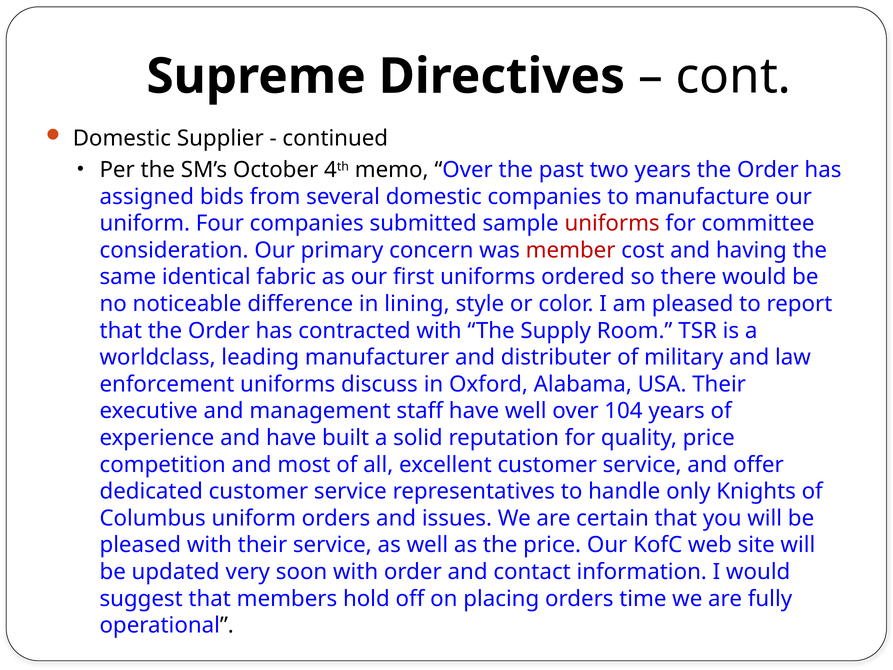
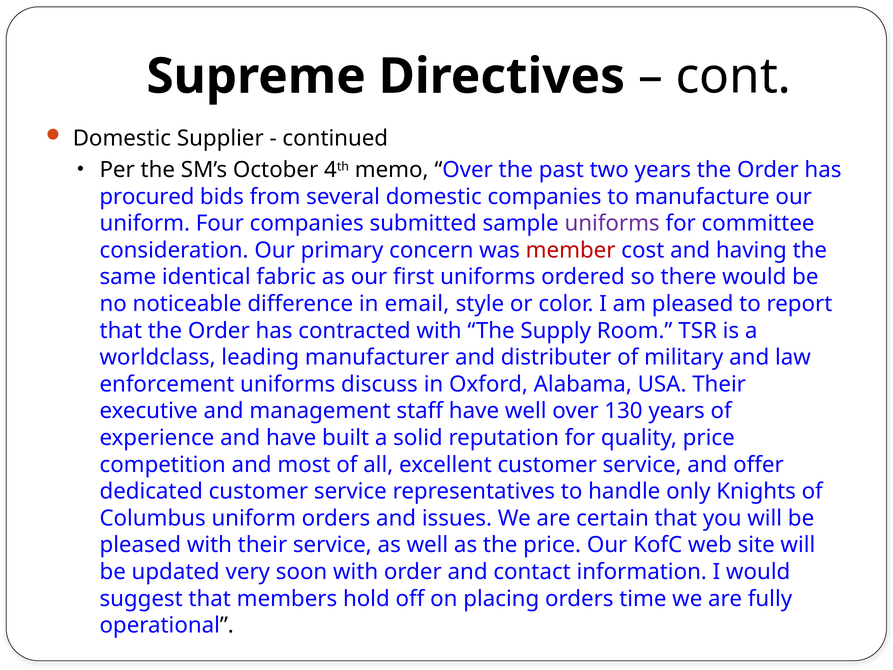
assigned: assigned -> procured (147, 197)
uniforms colour: red -> purple (612, 223)
lining: lining -> email (417, 304)
104: 104 -> 130 (623, 411)
